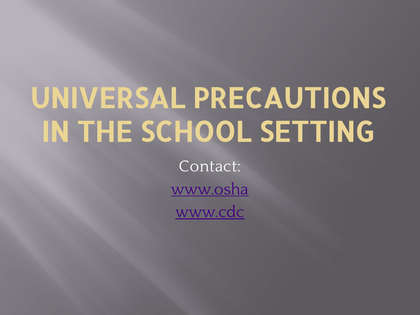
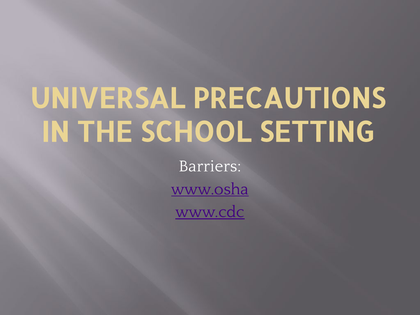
Contact: Contact -> Barriers (210, 166)
